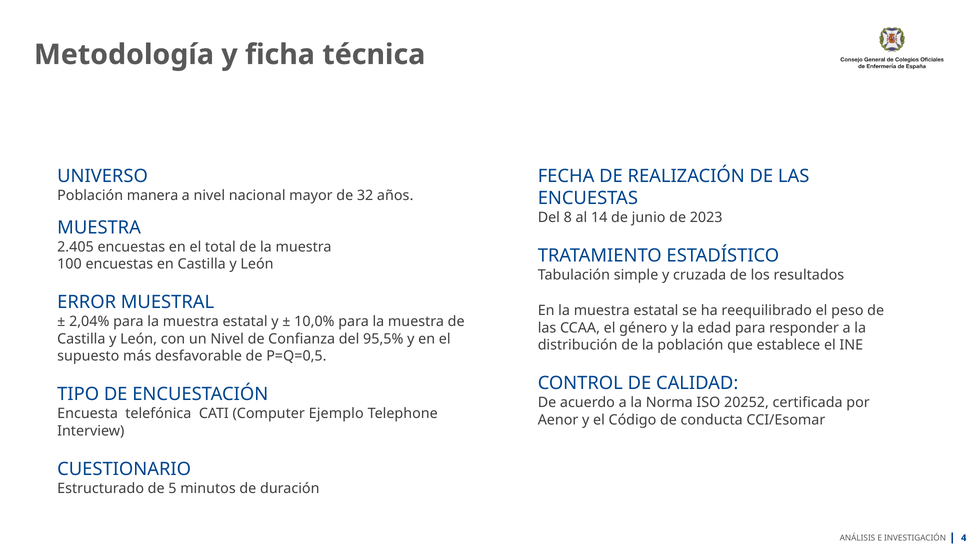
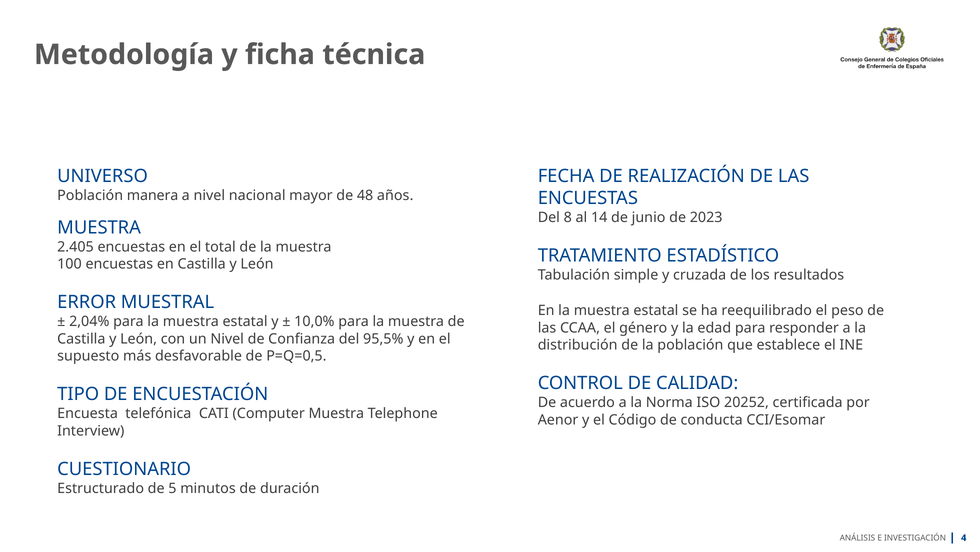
32: 32 -> 48 (365, 195)
Computer Ejemplo: Ejemplo -> Muestra (336, 413)
